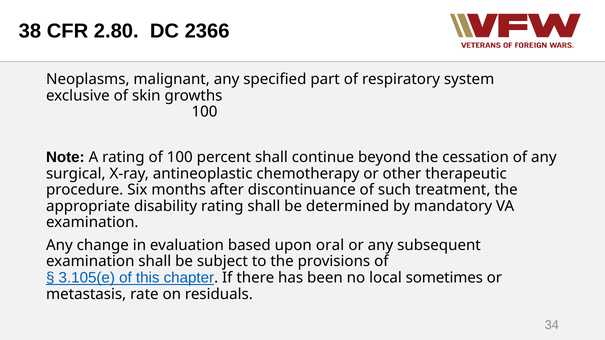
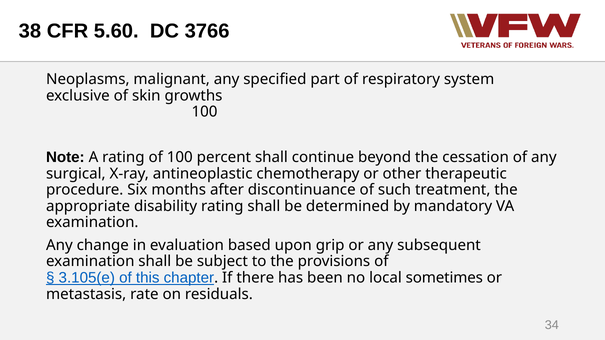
2.80: 2.80 -> 5.60 (116, 31)
2366: 2366 -> 3766 (207, 31)
oral: oral -> grip (330, 245)
